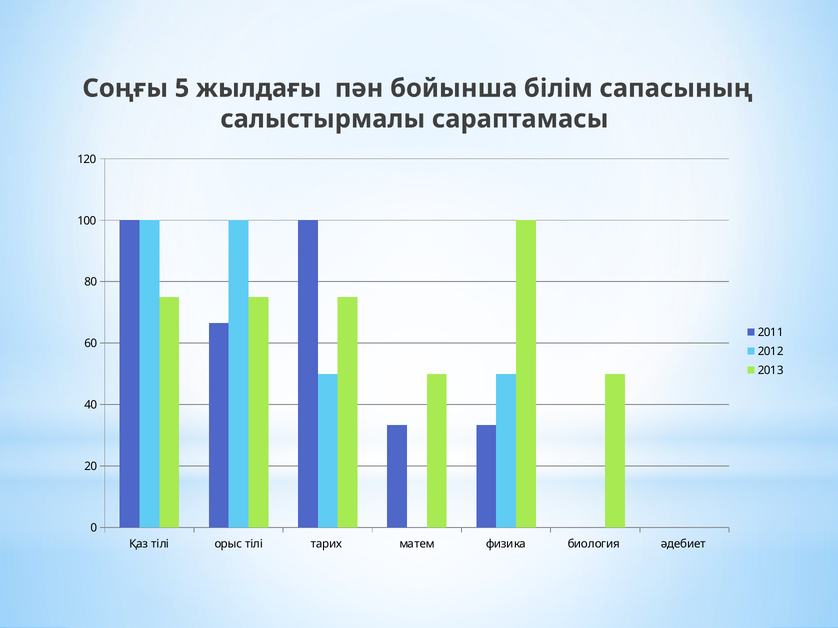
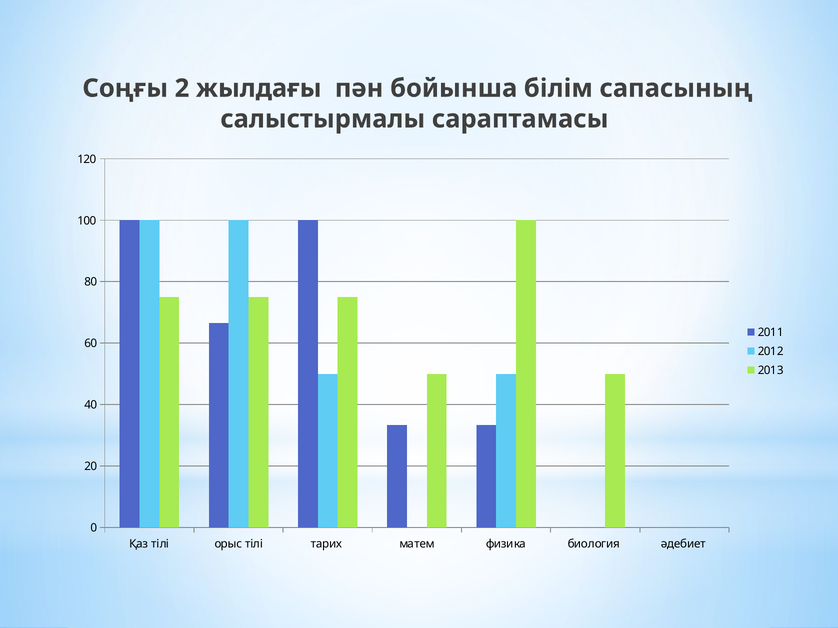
5: 5 -> 2 (182, 88)
